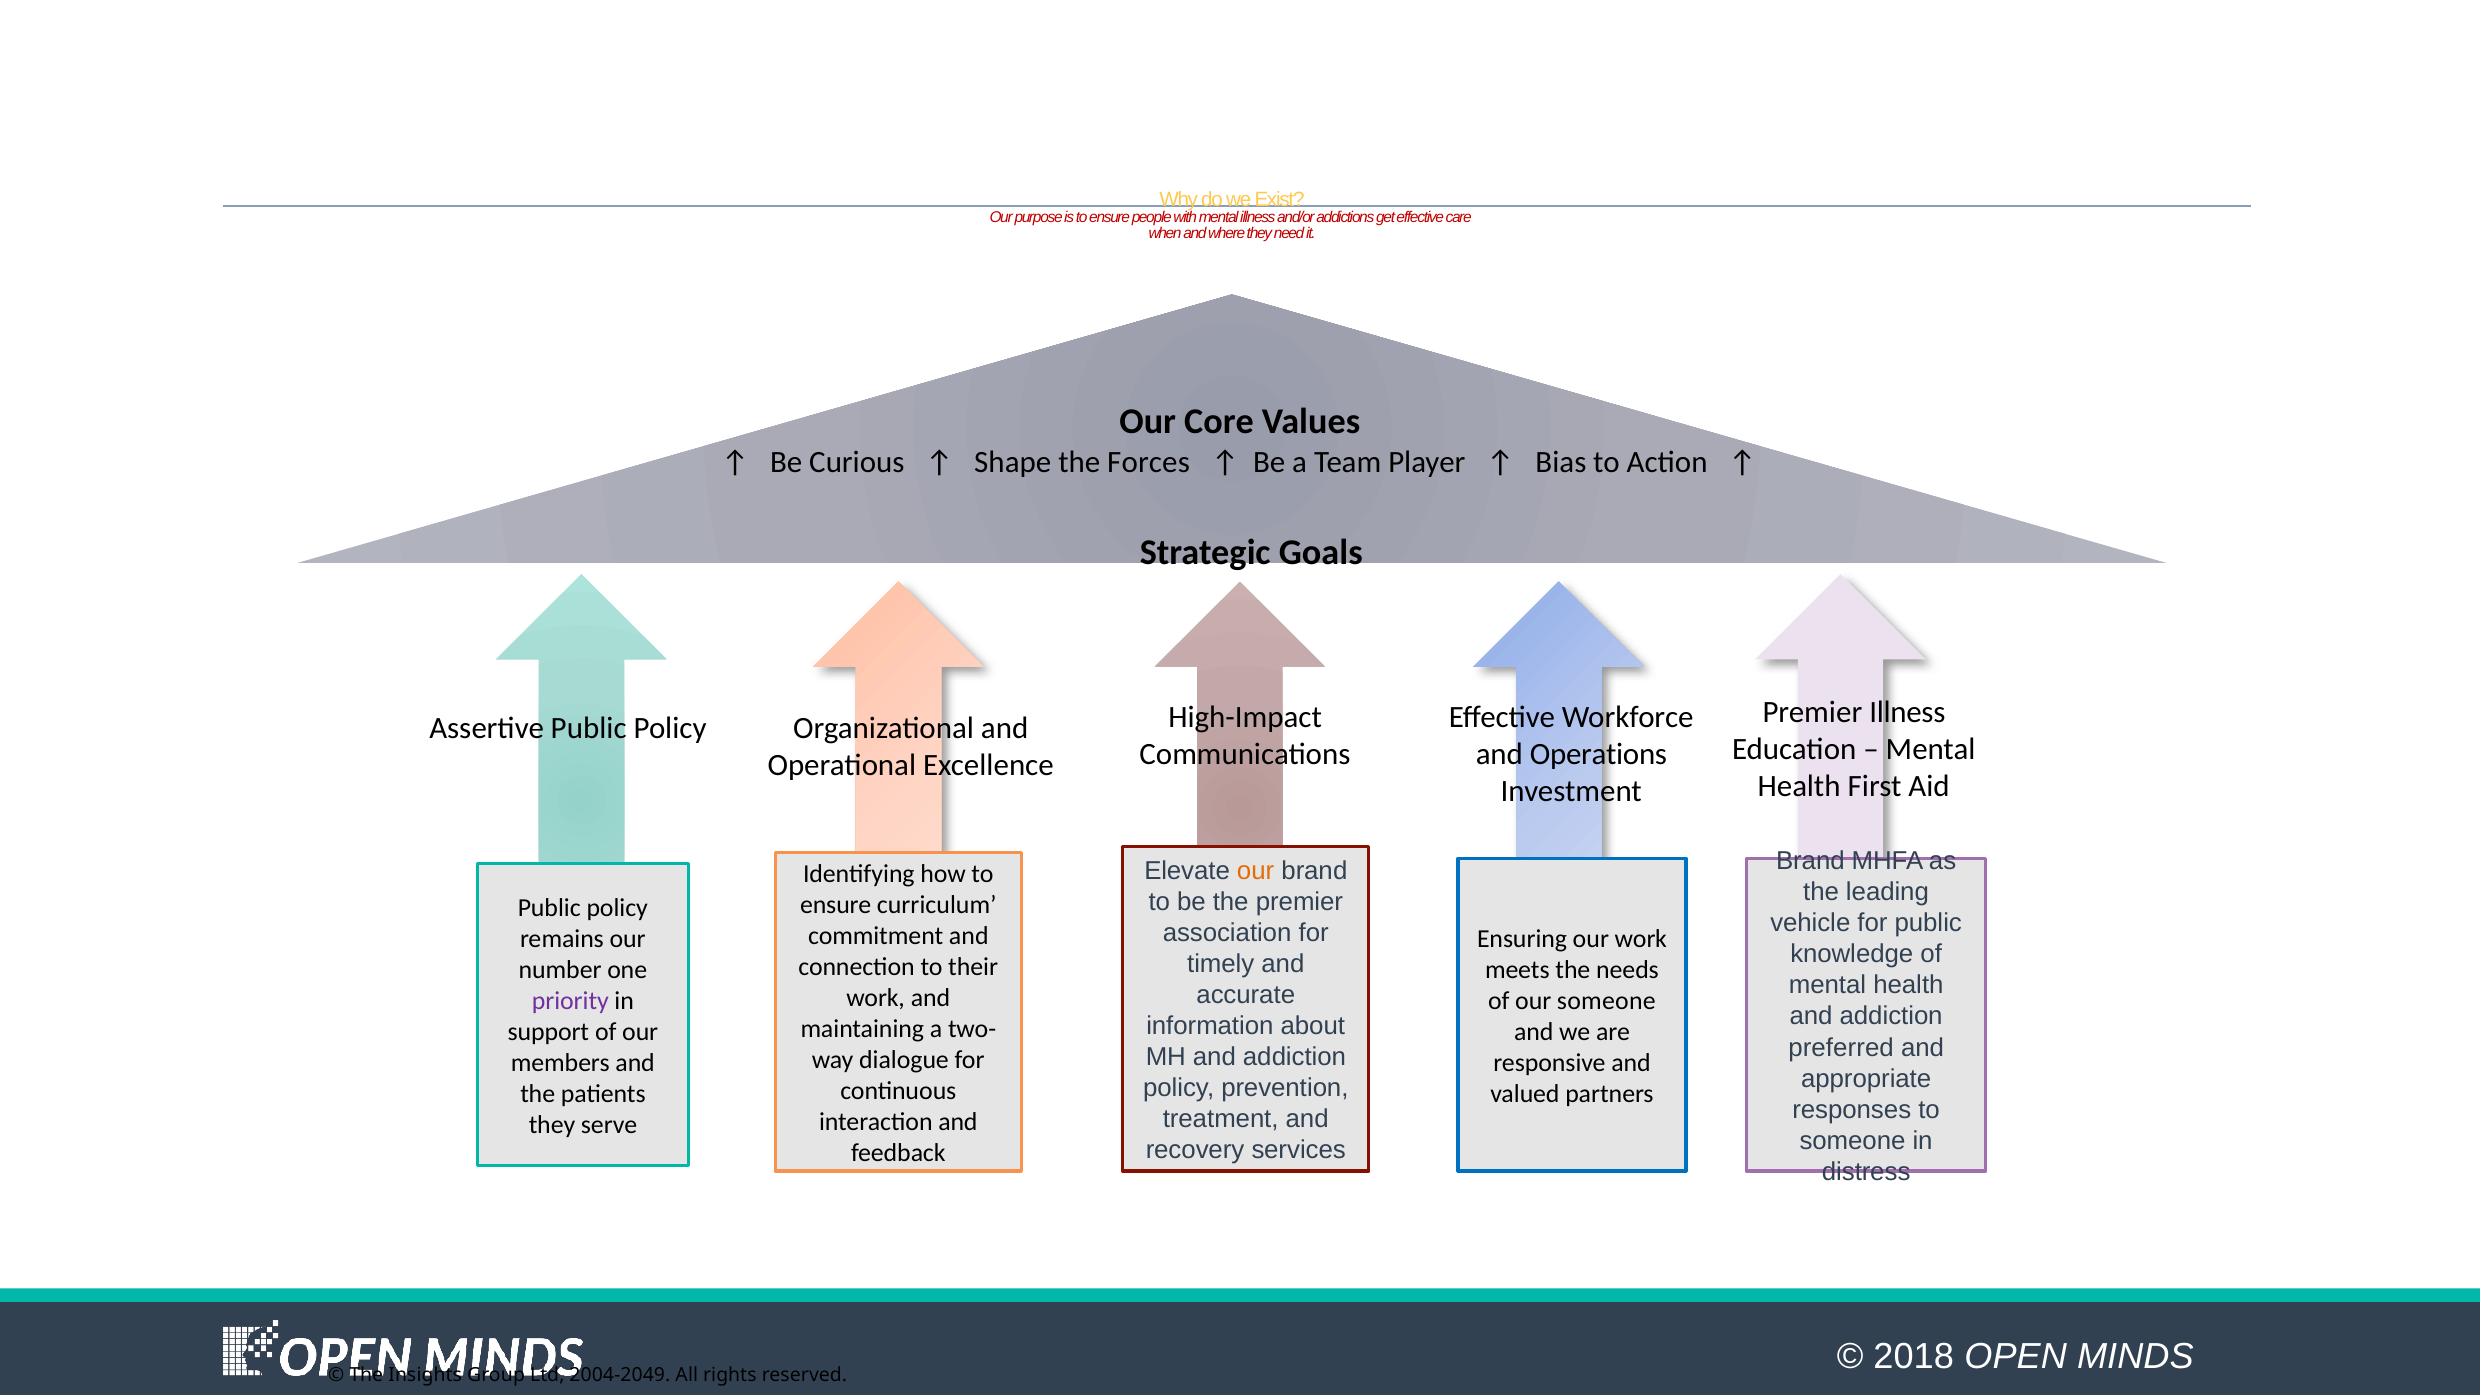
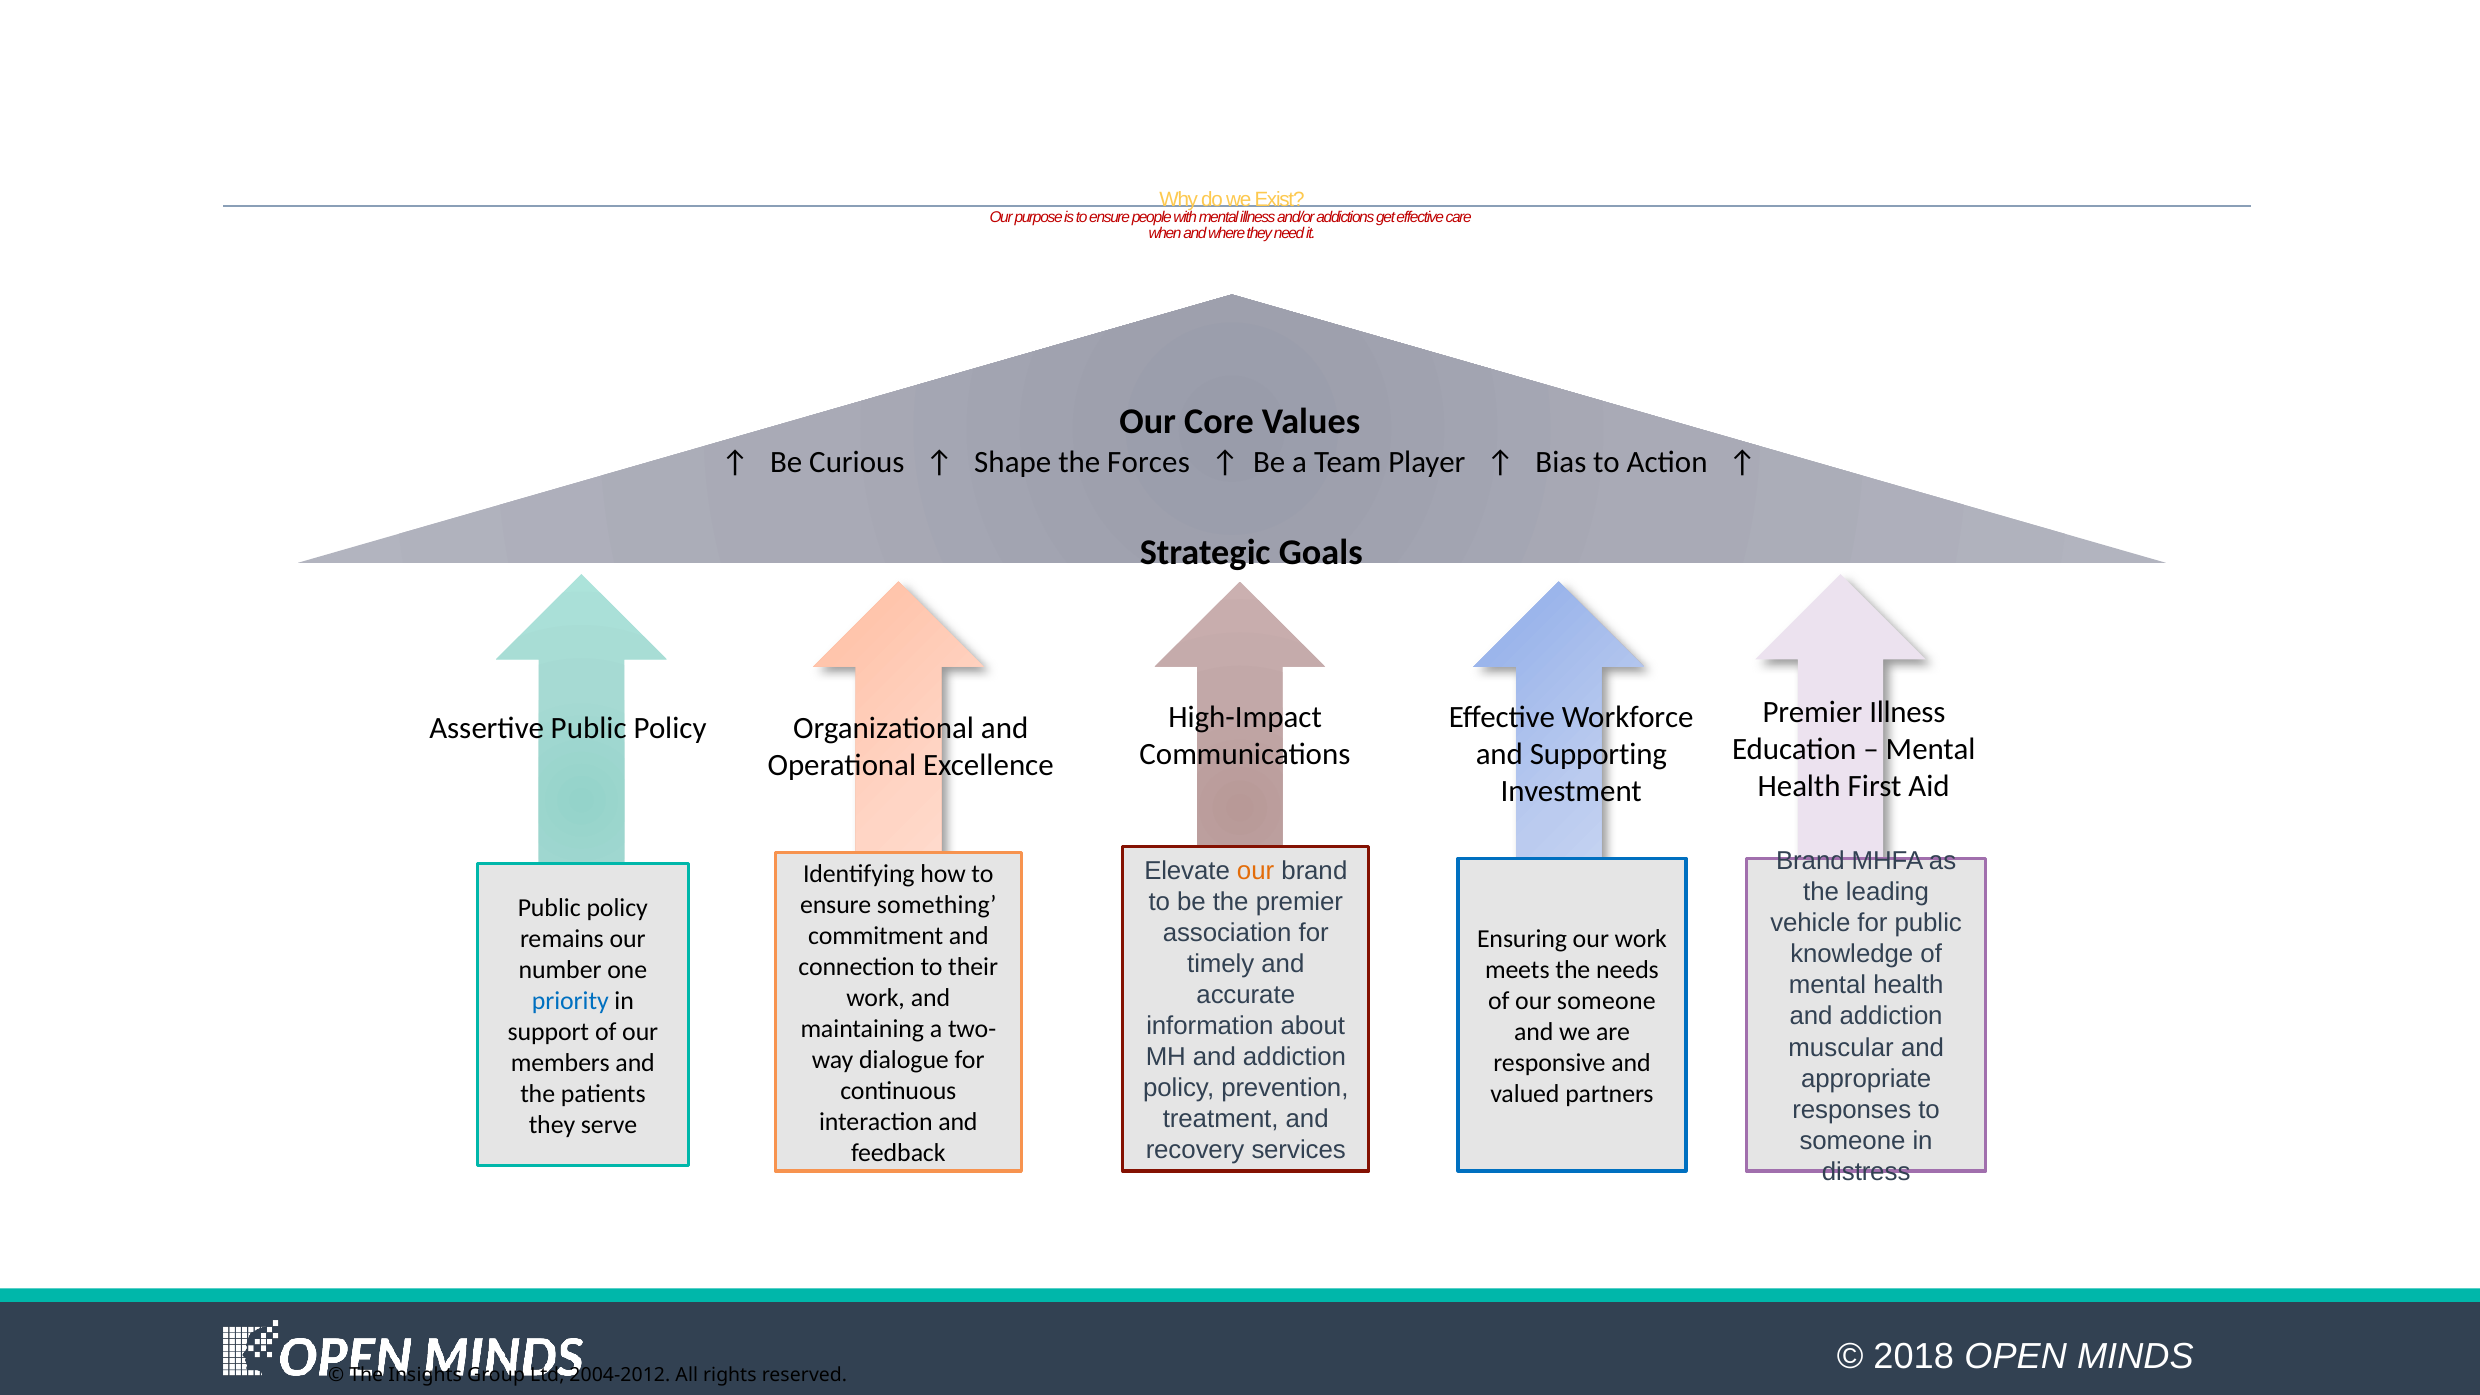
Operations: Operations -> Supporting (1598, 754)
curriculum: curriculum -> something (937, 905)
priority colour: purple -> blue (570, 1001)
preferred: preferred -> muscular (1841, 1047)
2004-2049: 2004-2049 -> 2004-2012 (620, 1375)
